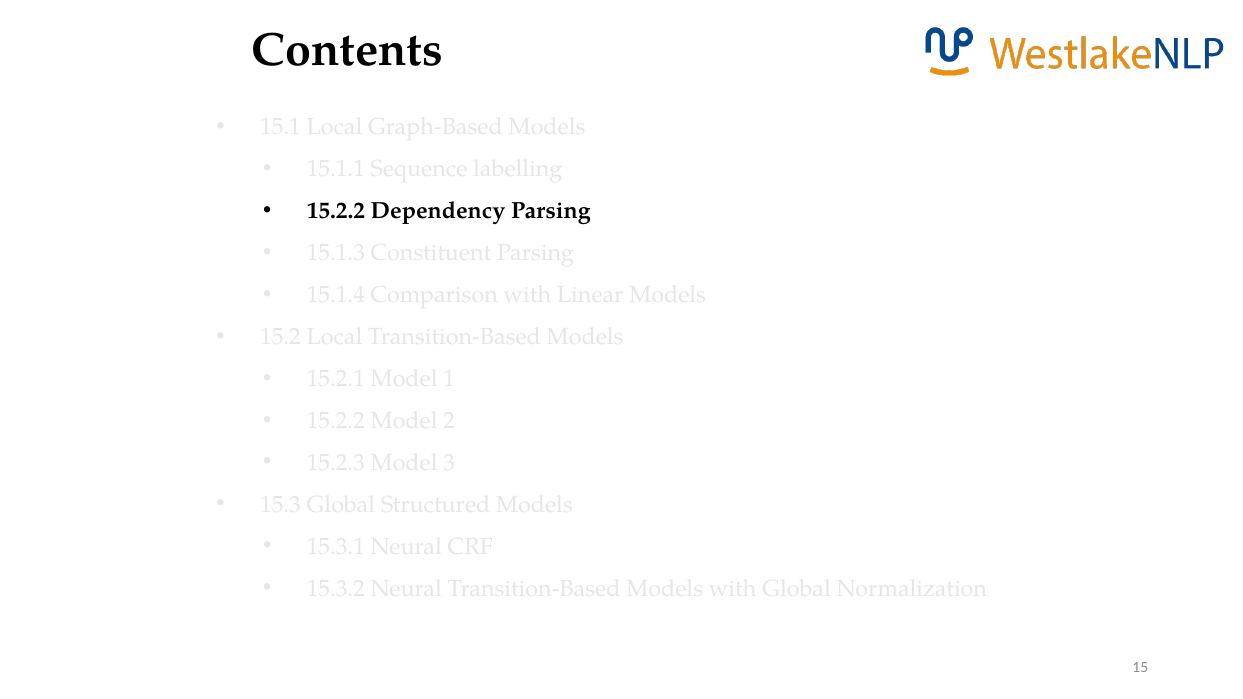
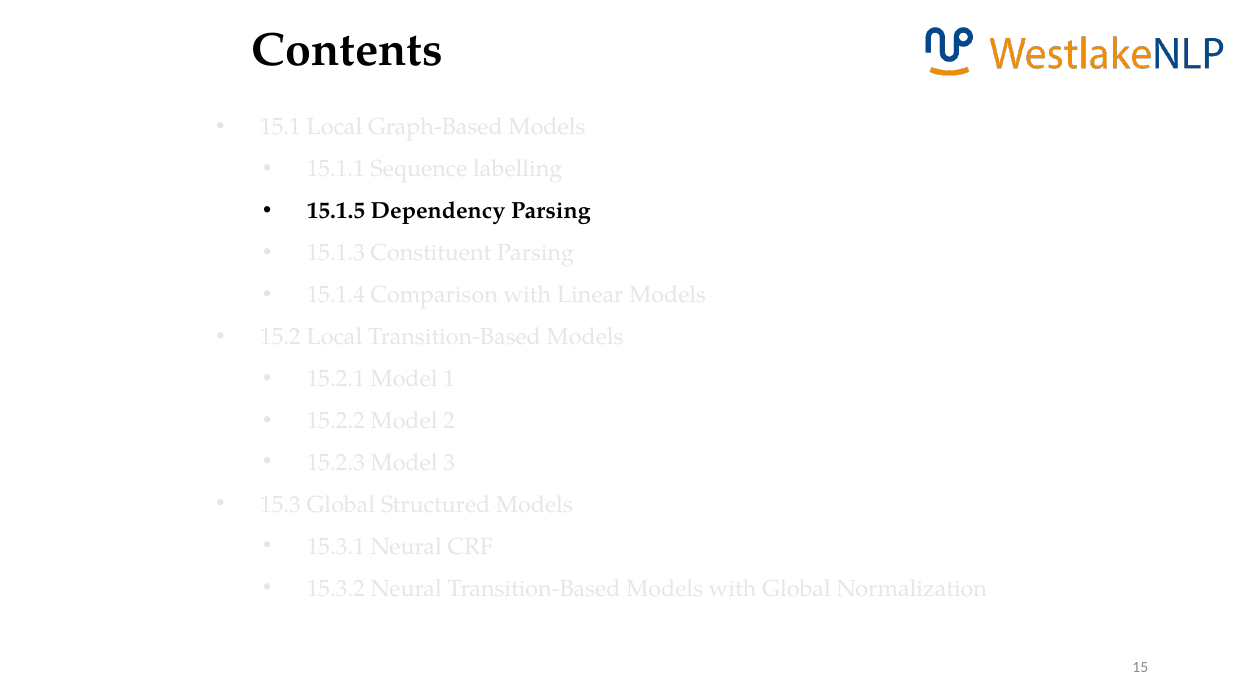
15.2.2: 15.2.2 -> 15.1.5 (336, 211)
